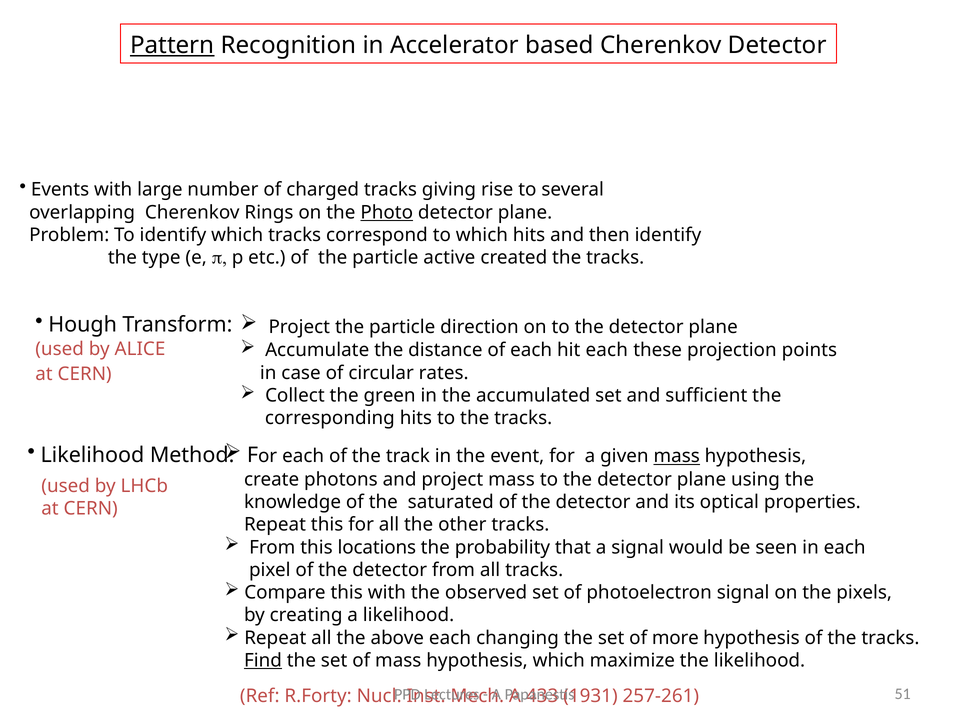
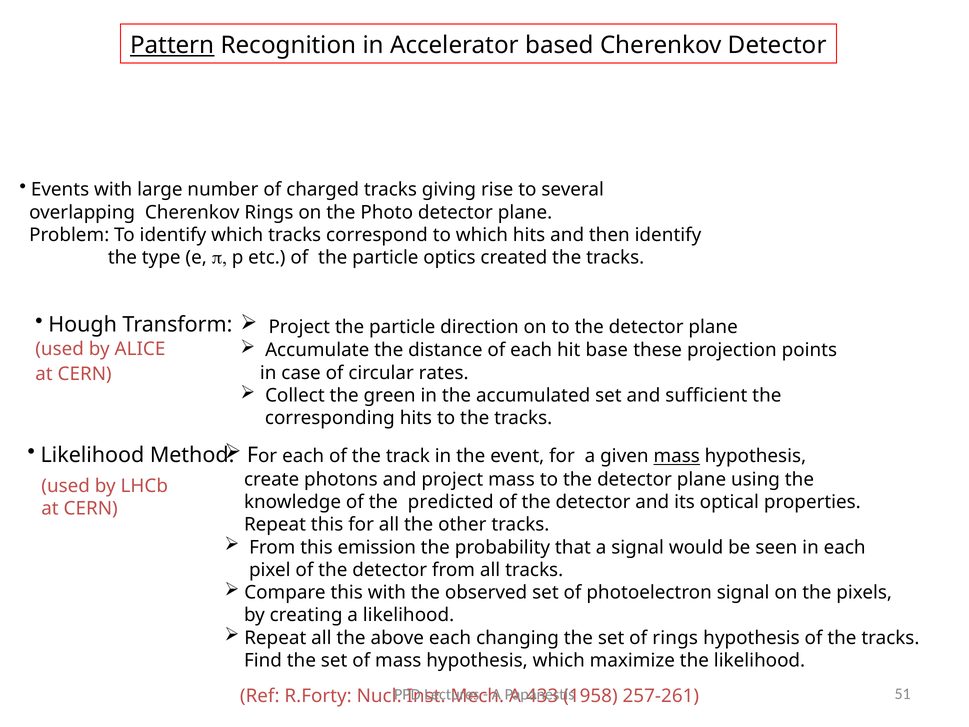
Photo underline: present -> none (387, 212)
active: active -> optics (449, 258)
hit each: each -> base (607, 350)
saturated: saturated -> predicted (451, 502)
locations: locations -> emission (377, 547)
of more: more -> rings (675, 638)
Find underline: present -> none (263, 660)
1931: 1931 -> 1958 (590, 696)
